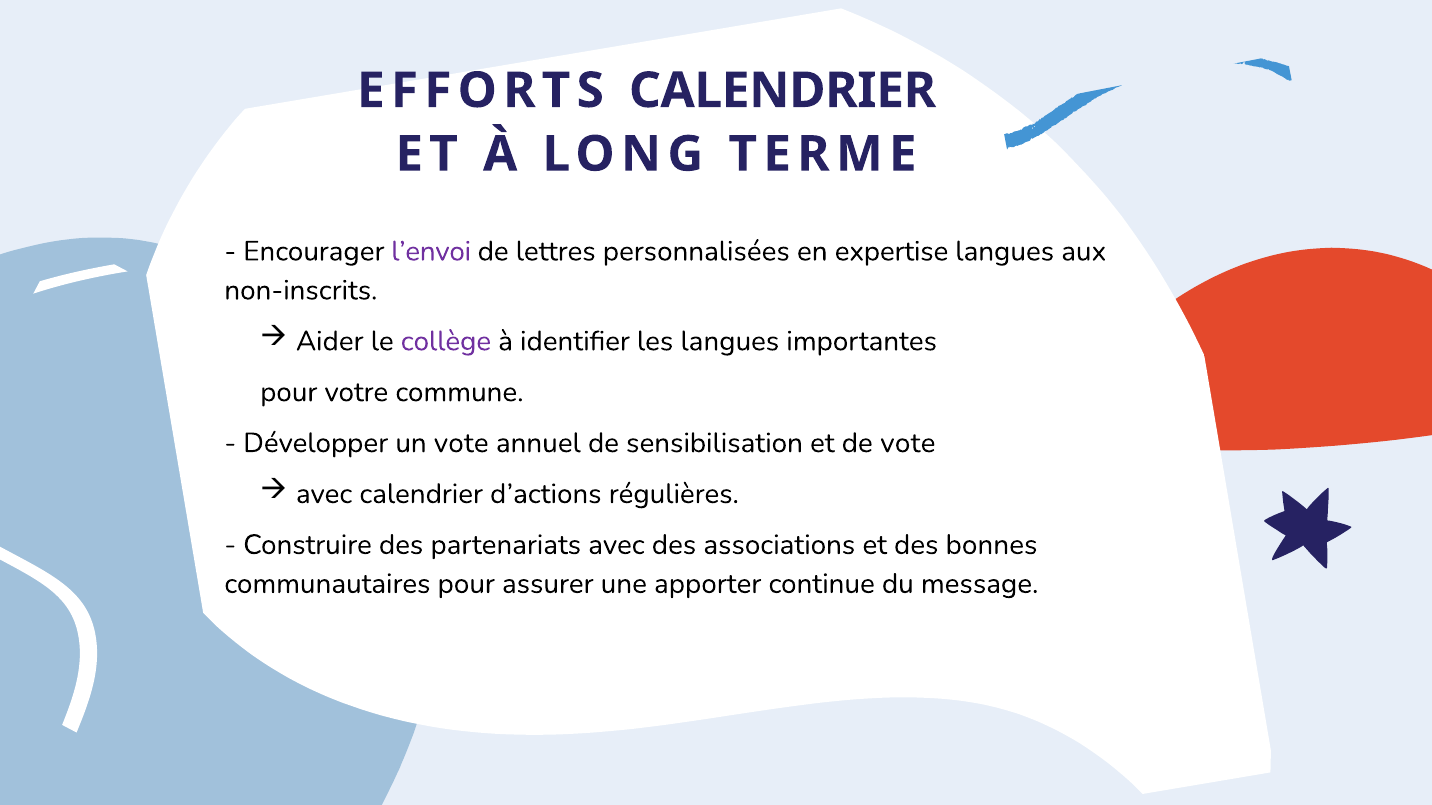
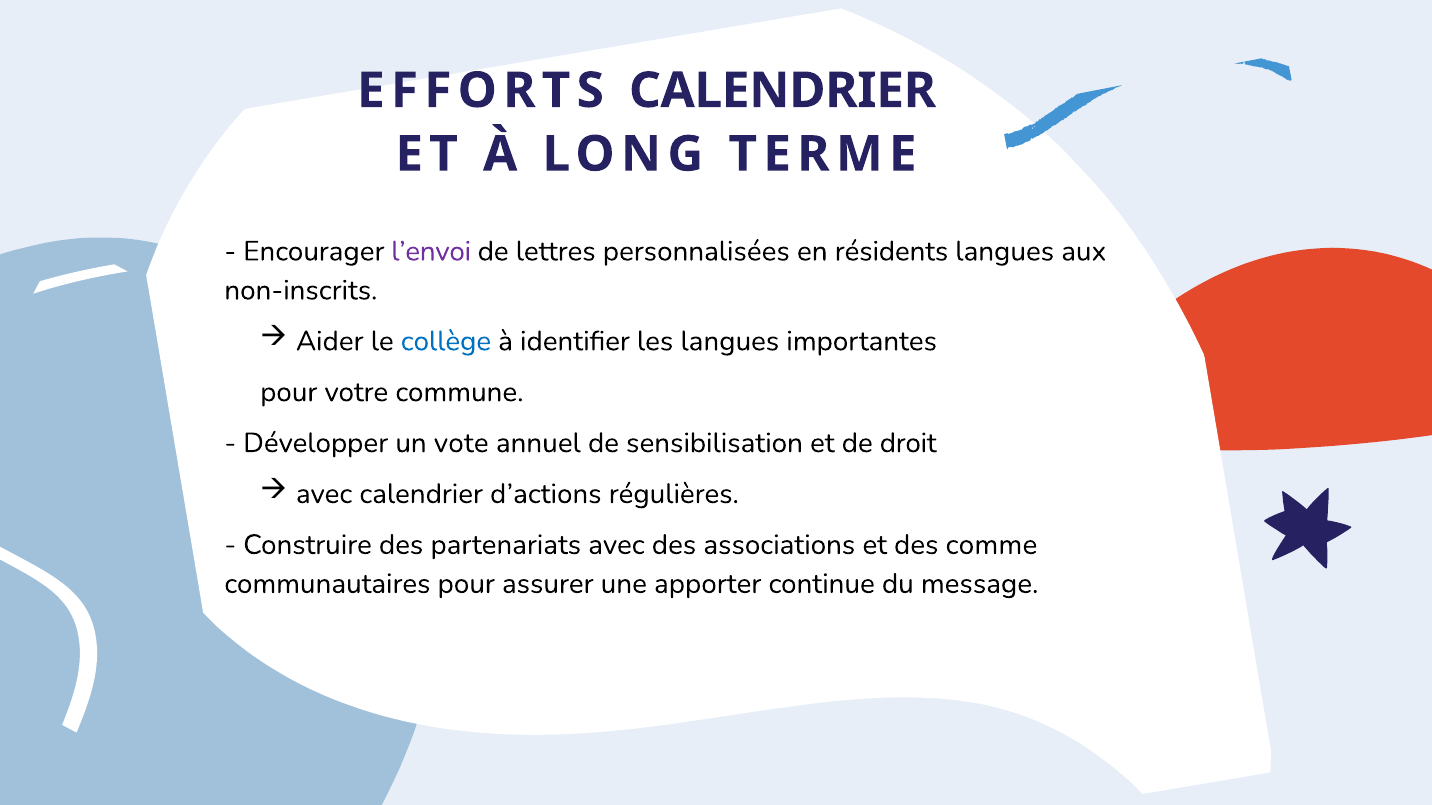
expertise: expertise -> résidents (891, 251)
collège colour: purple -> blue (446, 341)
de vote: vote -> droit (908, 443)
bonnes: bonnes -> comme (991, 545)
